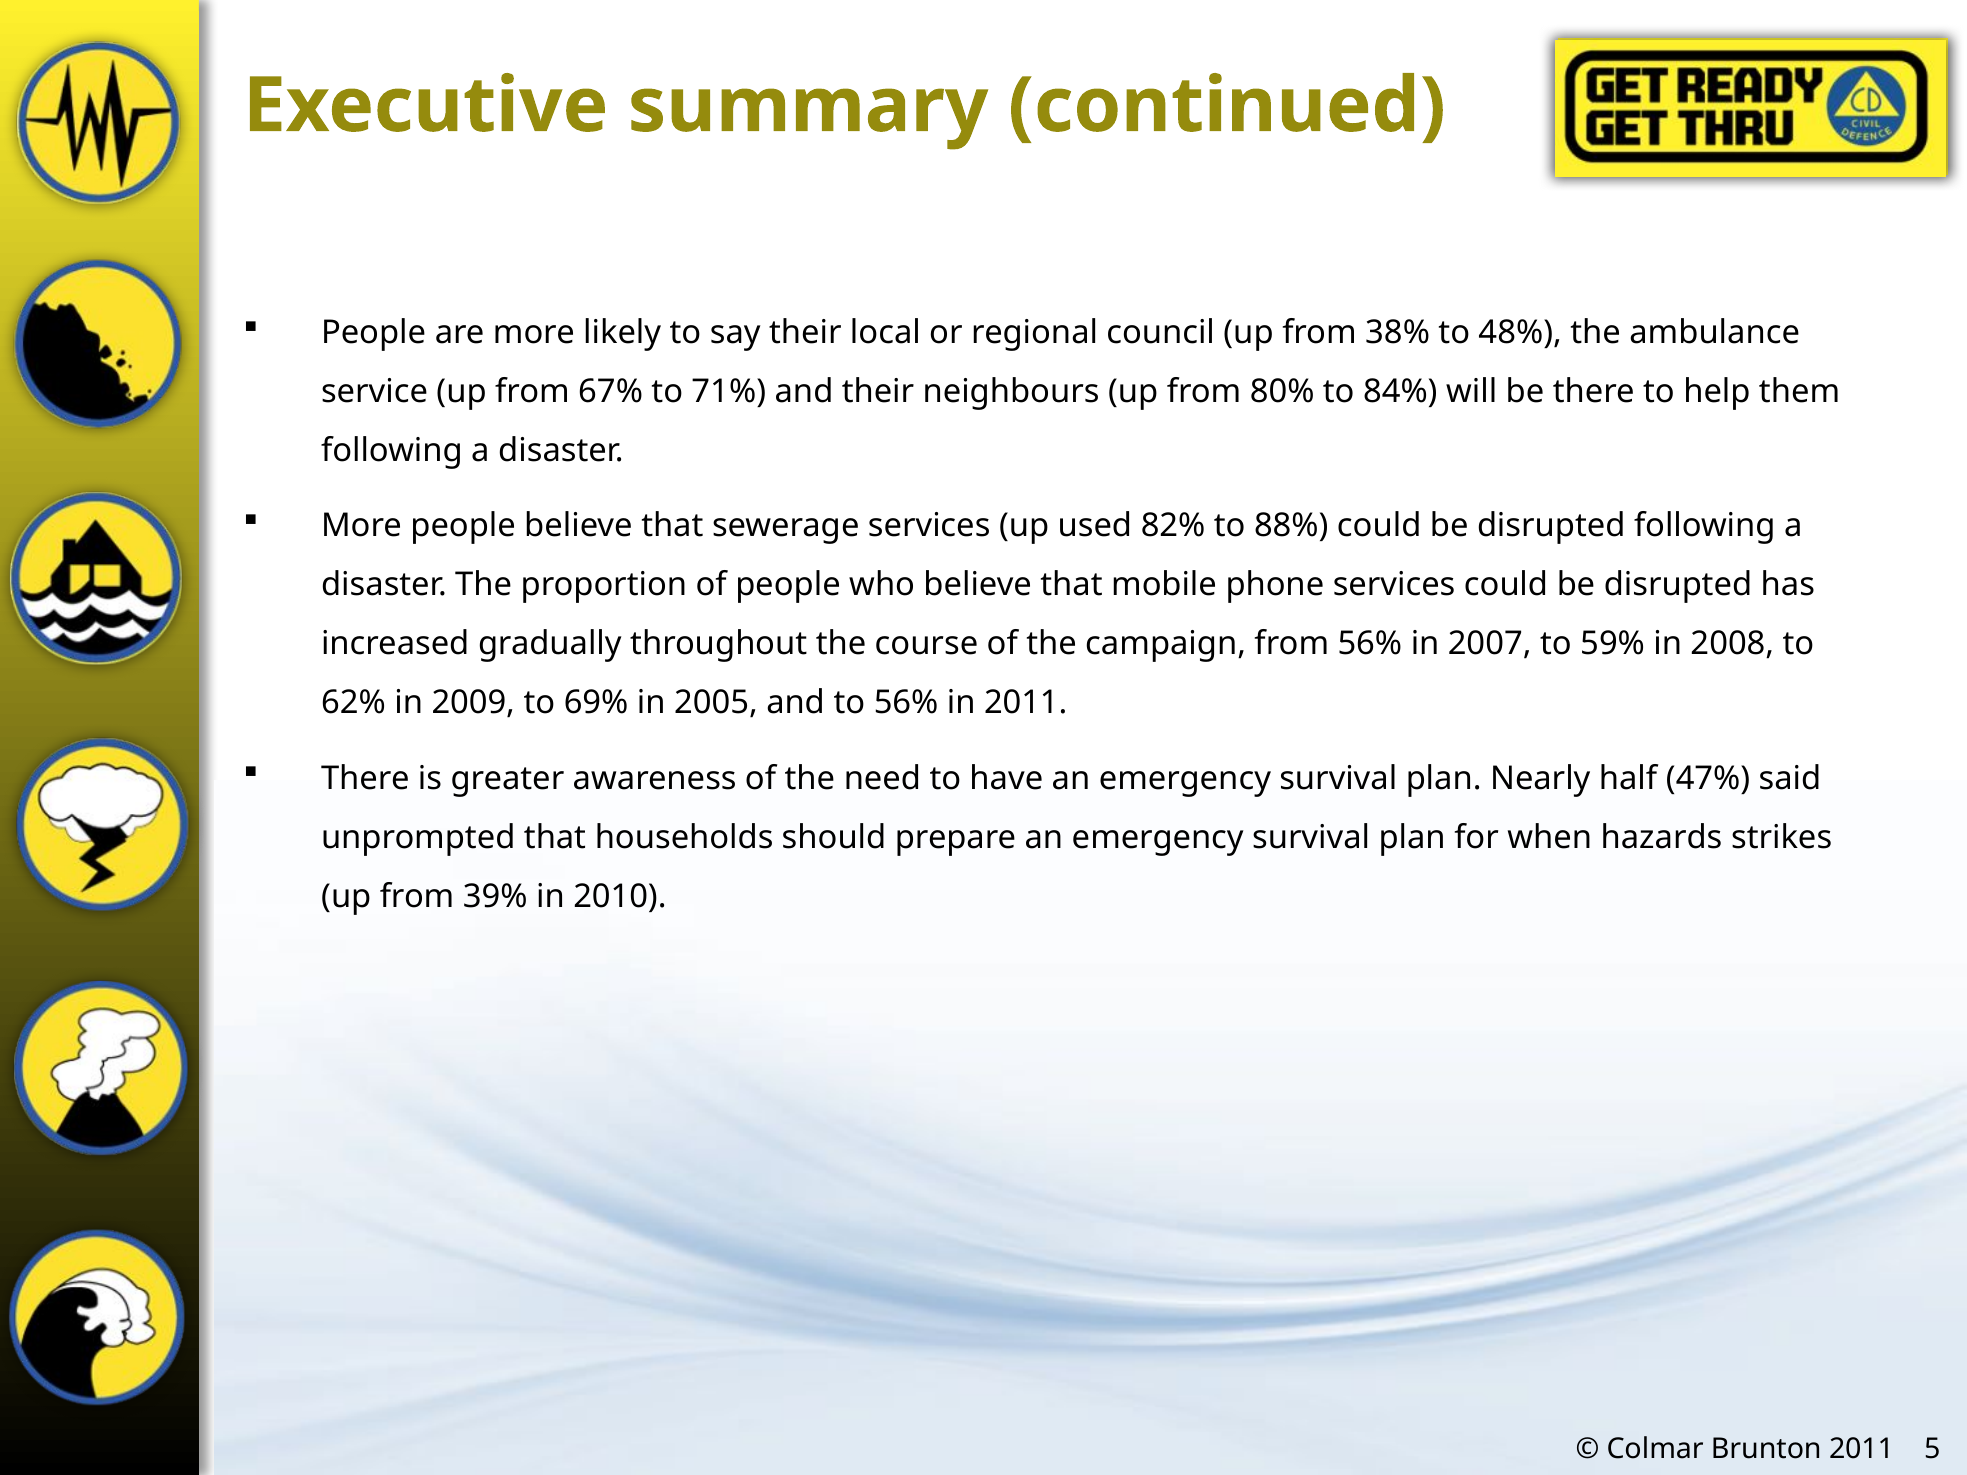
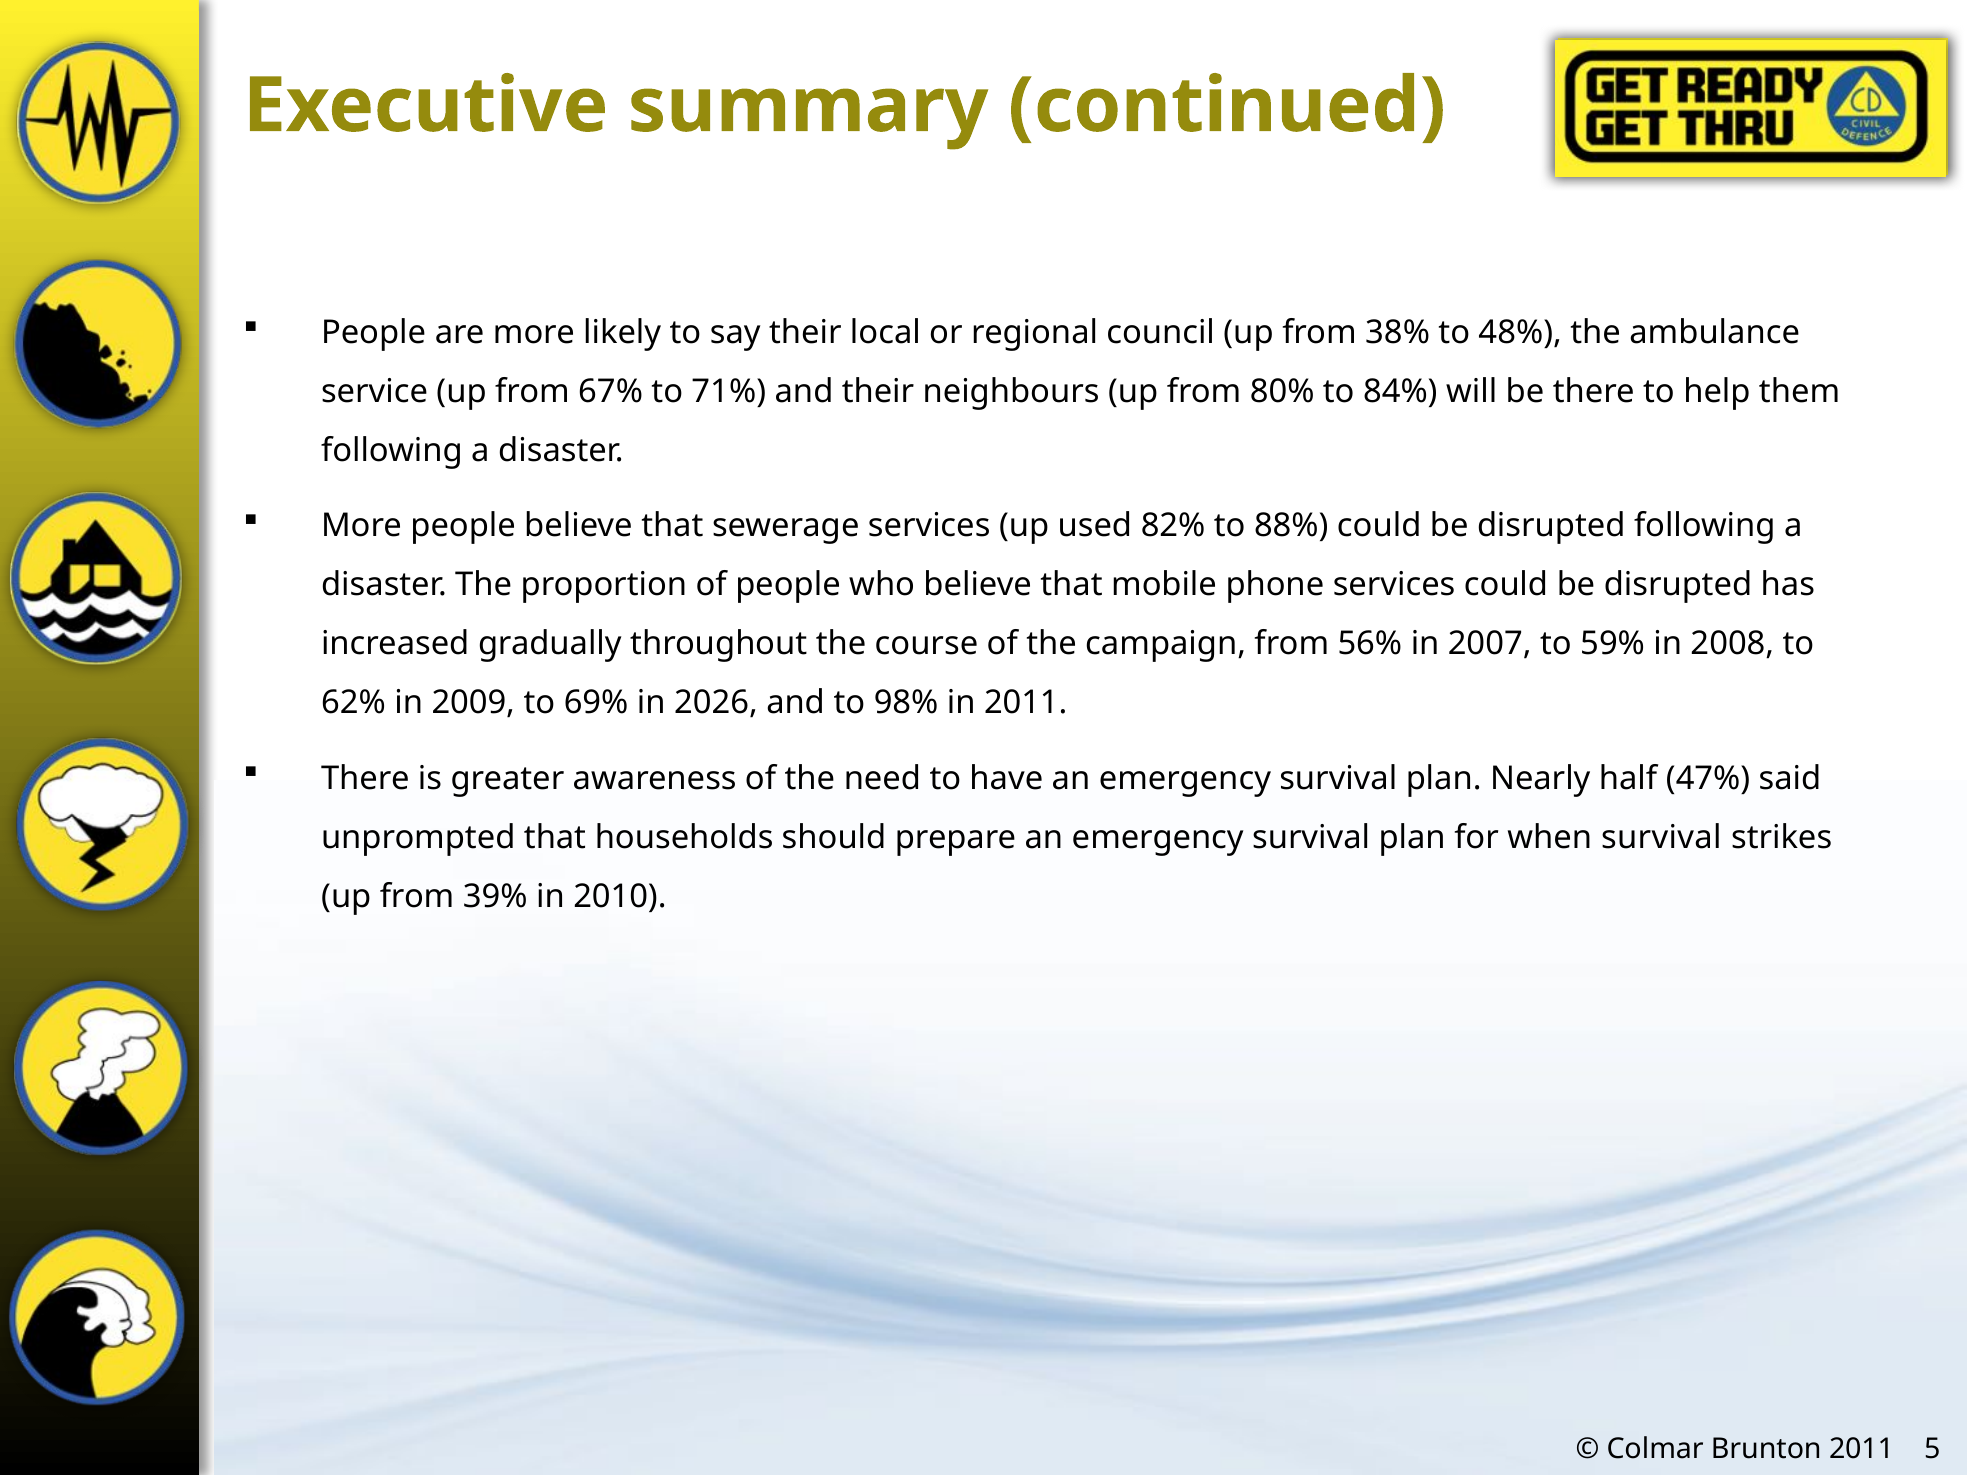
2005: 2005 -> 2026 (716, 703)
to 56%: 56% -> 98% (906, 703)
when hazards: hazards -> survival (1661, 838)
